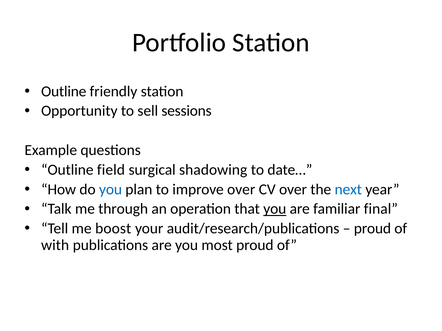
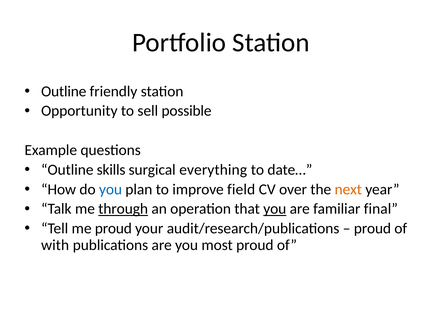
sessions: sessions -> possible (187, 111)
field: field -> skills (111, 170)
shadowing: shadowing -> everything (213, 170)
improve over: over -> field (241, 190)
next colour: blue -> orange (348, 190)
through underline: none -> present (123, 209)
me boost: boost -> proud (113, 229)
